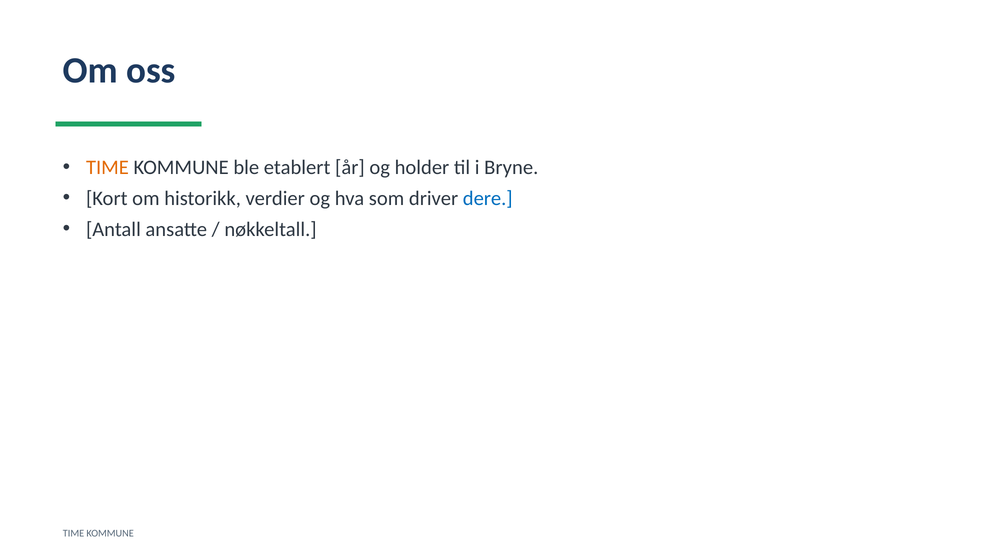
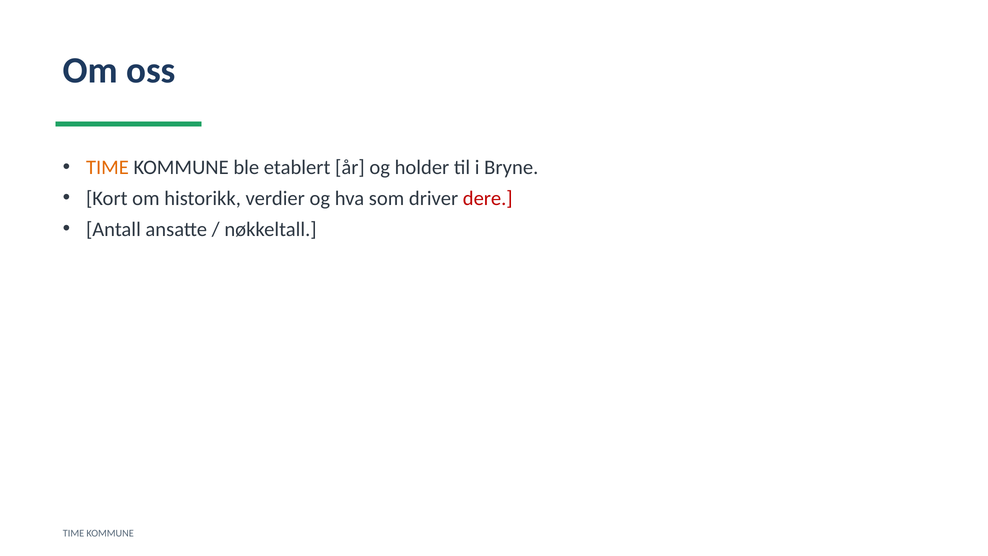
dere colour: blue -> red (488, 198)
